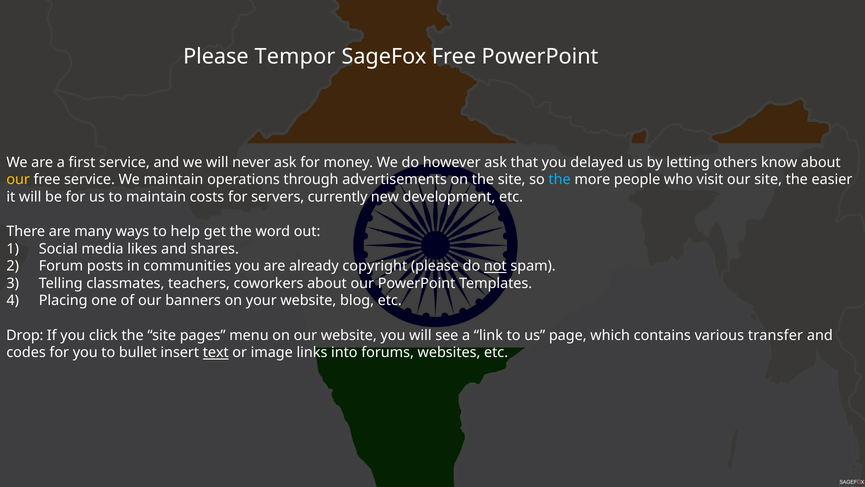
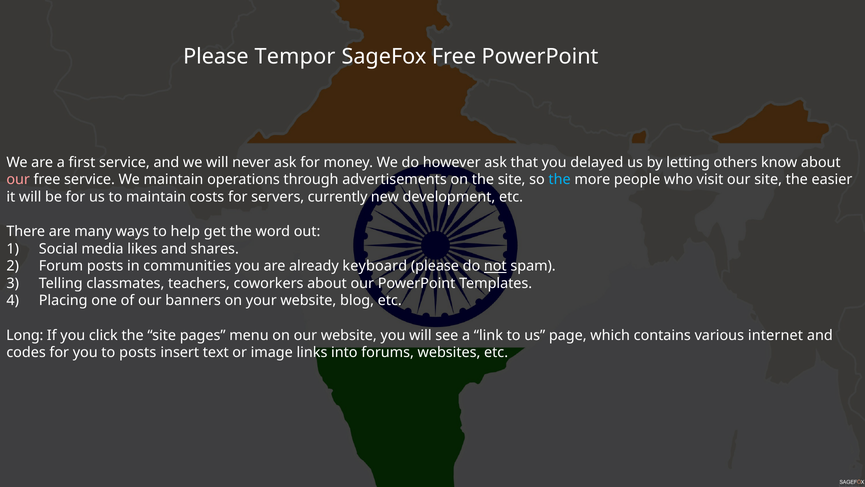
our colour: yellow -> pink (18, 179)
copyright: copyright -> keyboard (375, 266)
Drop: Drop -> Long (25, 335)
transfer: transfer -> internet (775, 335)
to bullet: bullet -> posts (138, 352)
text underline: present -> none (216, 352)
